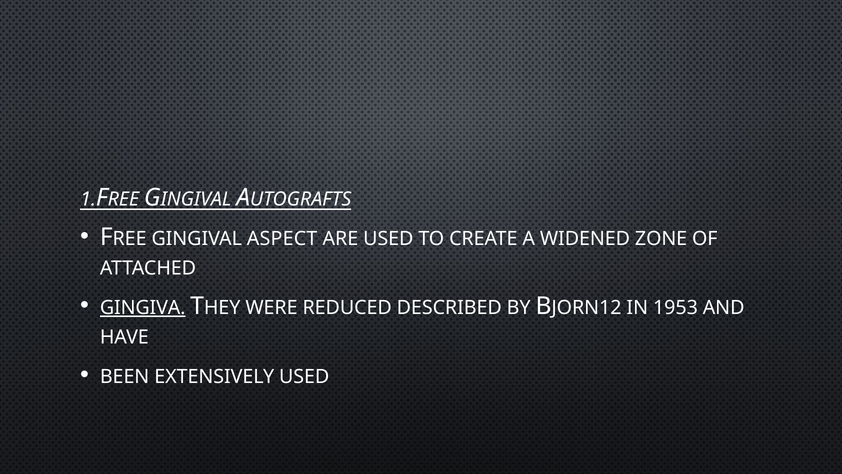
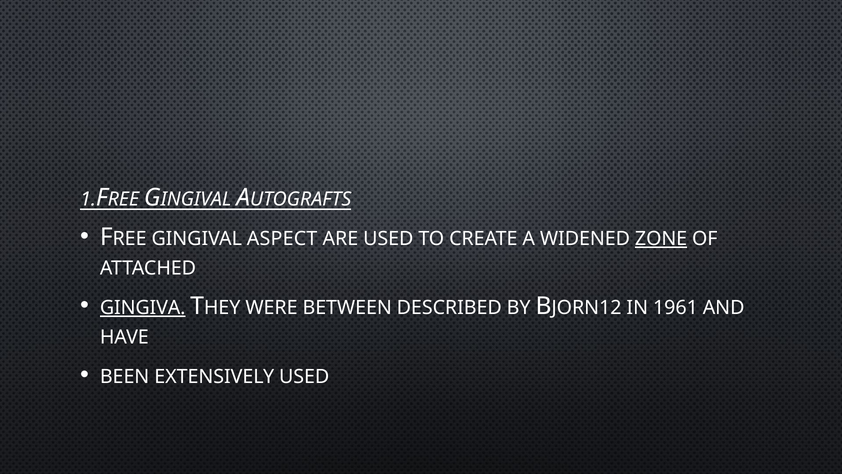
ZONE underline: none -> present (661, 239)
REDUCED: REDUCED -> BETWEEN (347, 308)
1953: 1953 -> 1961 (675, 308)
